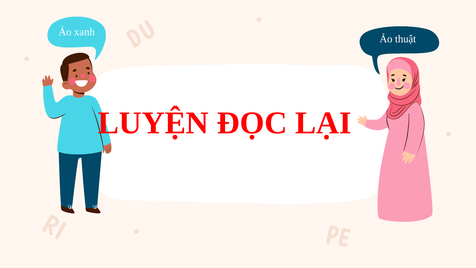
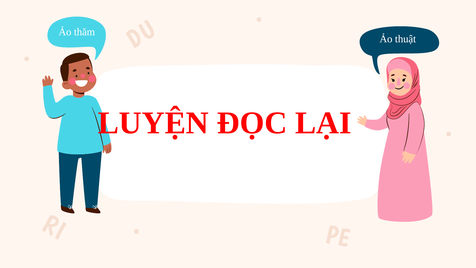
xanh: xanh -> thăm (84, 32)
